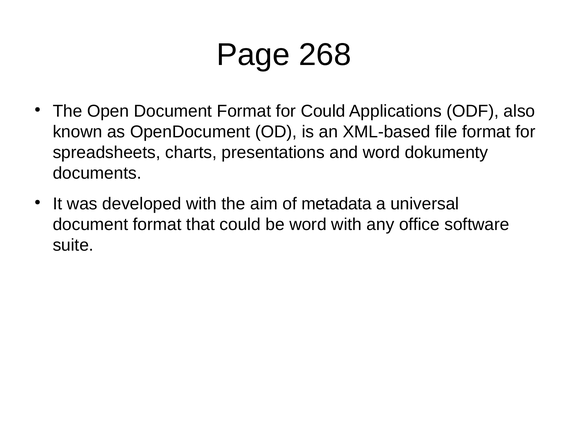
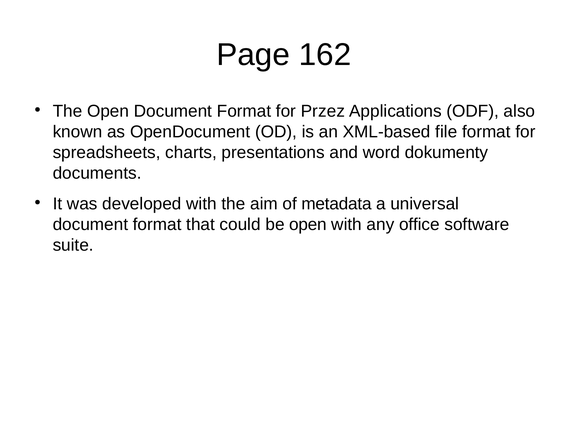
268: 268 -> 162 (325, 55)
for Could: Could -> Przez (323, 111)
be word: word -> open (308, 224)
